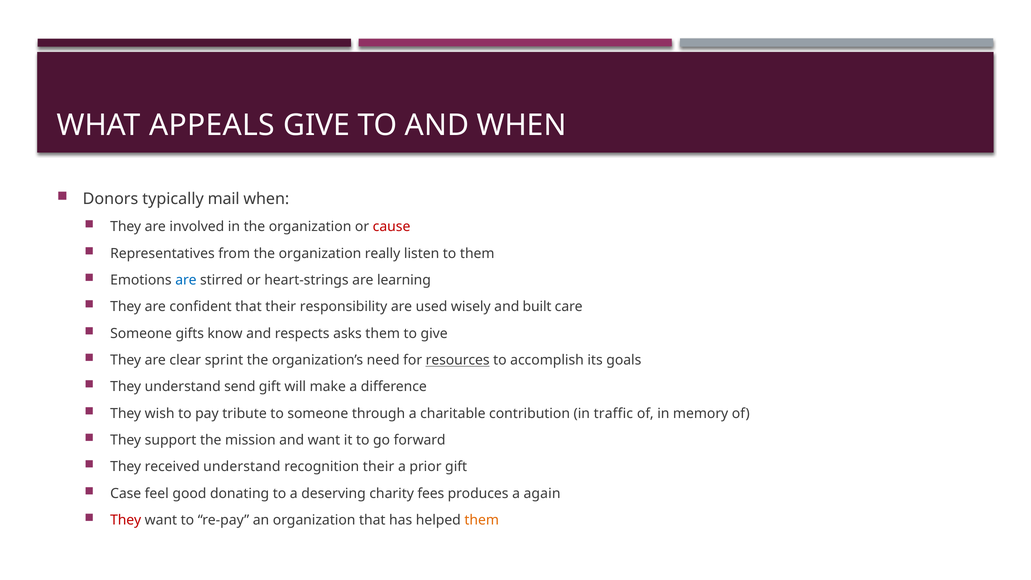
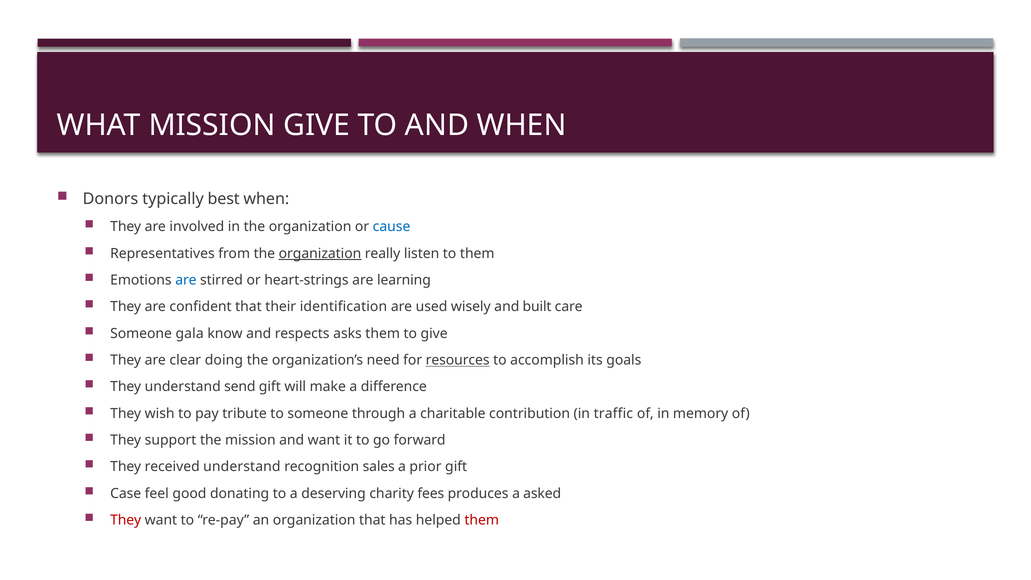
WHAT APPEALS: APPEALS -> MISSION (212, 125)
mail: mail -> best (224, 199)
cause colour: red -> blue (392, 227)
organization underline: none -> present (320, 253)
responsibility: responsibility -> identification (343, 307)
gifts: gifts -> gala (190, 333)
sprint: sprint -> doing (224, 360)
recognition their: their -> sales (379, 467)
again: again -> asked (542, 493)
them colour: orange -> red (482, 520)
